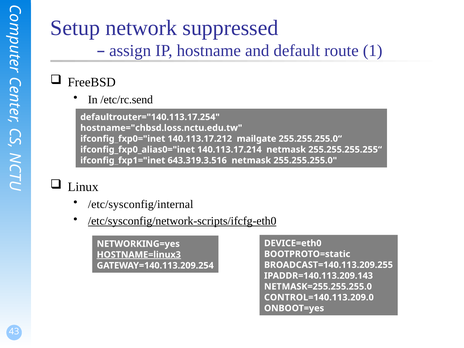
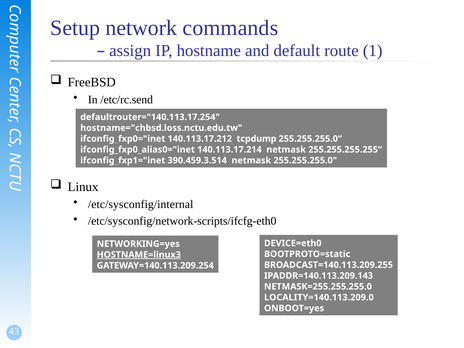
suppressed: suppressed -> commands (230, 28)
mailgate: mailgate -> tcpdump (257, 139)
643.319.3.516: 643.319.3.516 -> 390.459.3.514 (197, 160)
/etc/sysconfig/network-scripts/ifcfg-eth0 underline: present -> none (182, 221)
CONTROL=140.113.209.0: CONTROL=140.113.209.0 -> LOCALITY=140.113.209.0 (319, 297)
